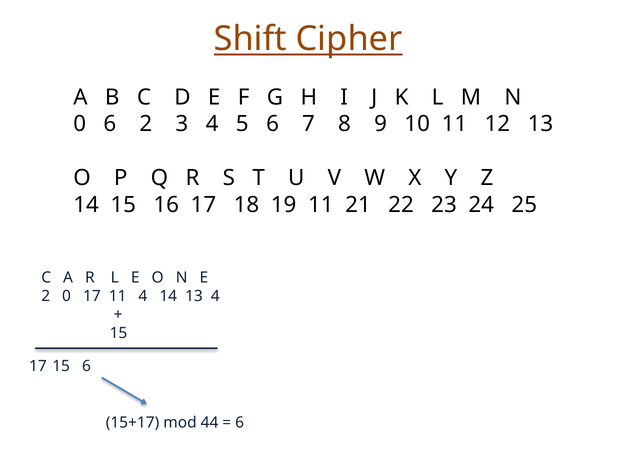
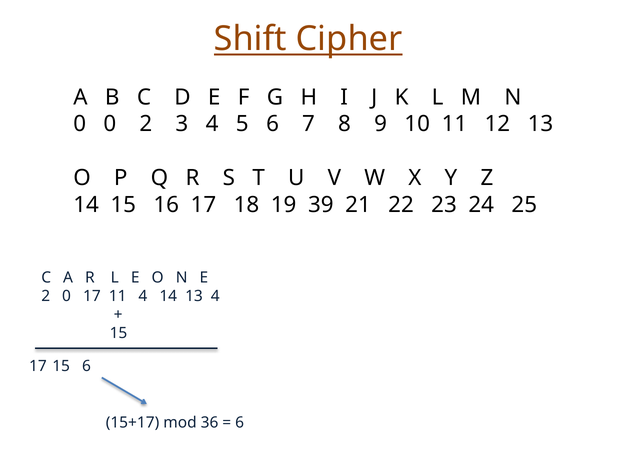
0 6: 6 -> 0 (110, 124)
19 11: 11 -> 39 (321, 204)
44: 44 -> 36 (210, 422)
